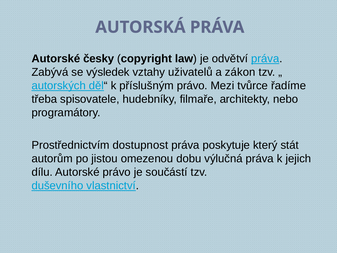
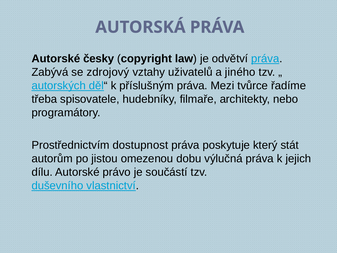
výsledek: výsledek -> zdrojový (108, 72)
zákon: zákon -> jiného (240, 72)
příslušným právo: právo -> práva (192, 86)
